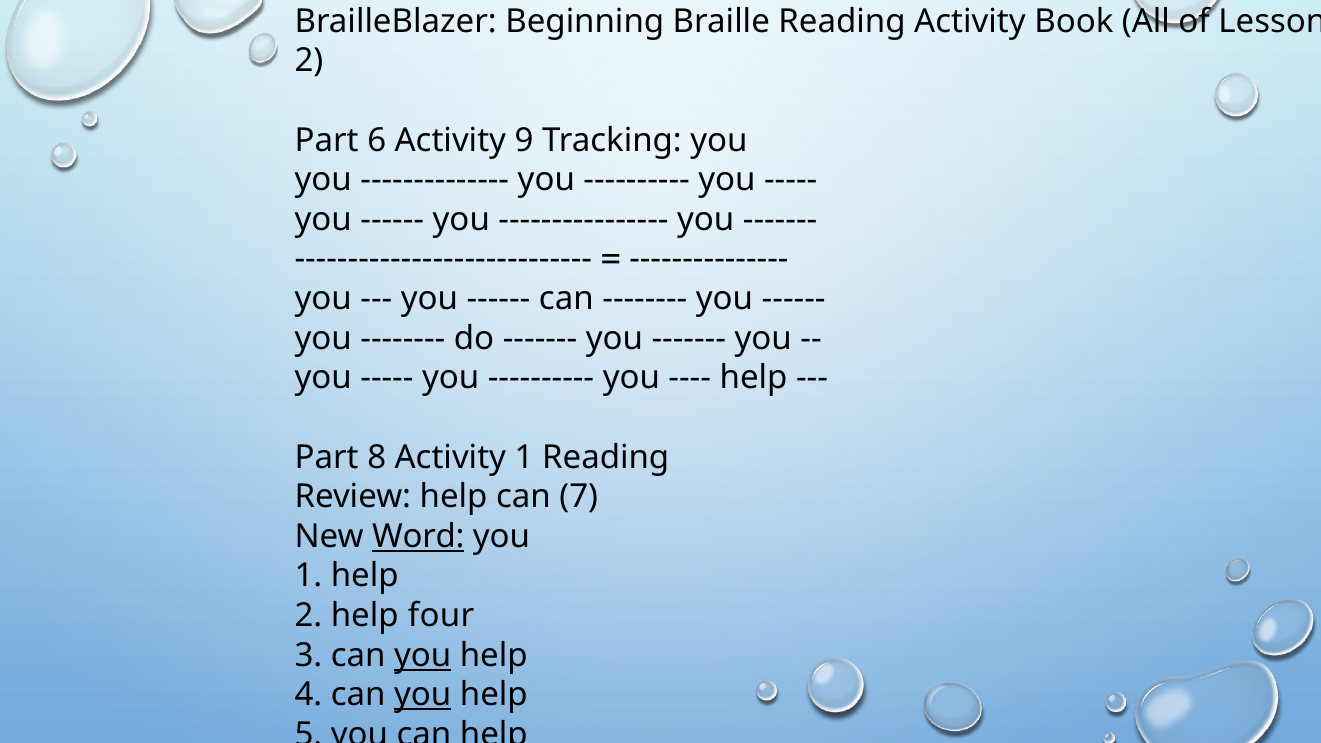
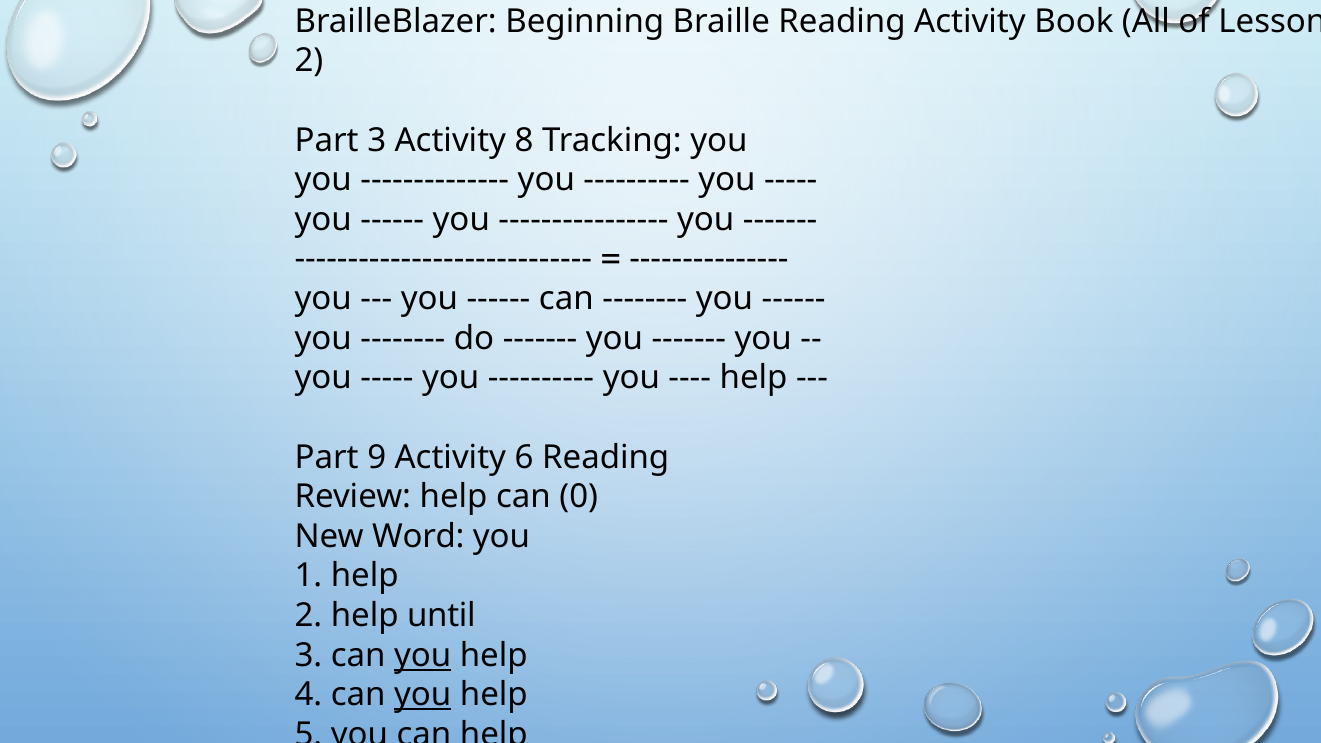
Part 6: 6 -> 3 (377, 140)
9: 9 -> 8 (524, 140)
8: 8 -> 9 (377, 457)
Activity 1: 1 -> 6 (524, 457)
7: 7 -> 0 (579, 497)
Word underline: present -> none (418, 536)
four: four -> until (441, 616)
